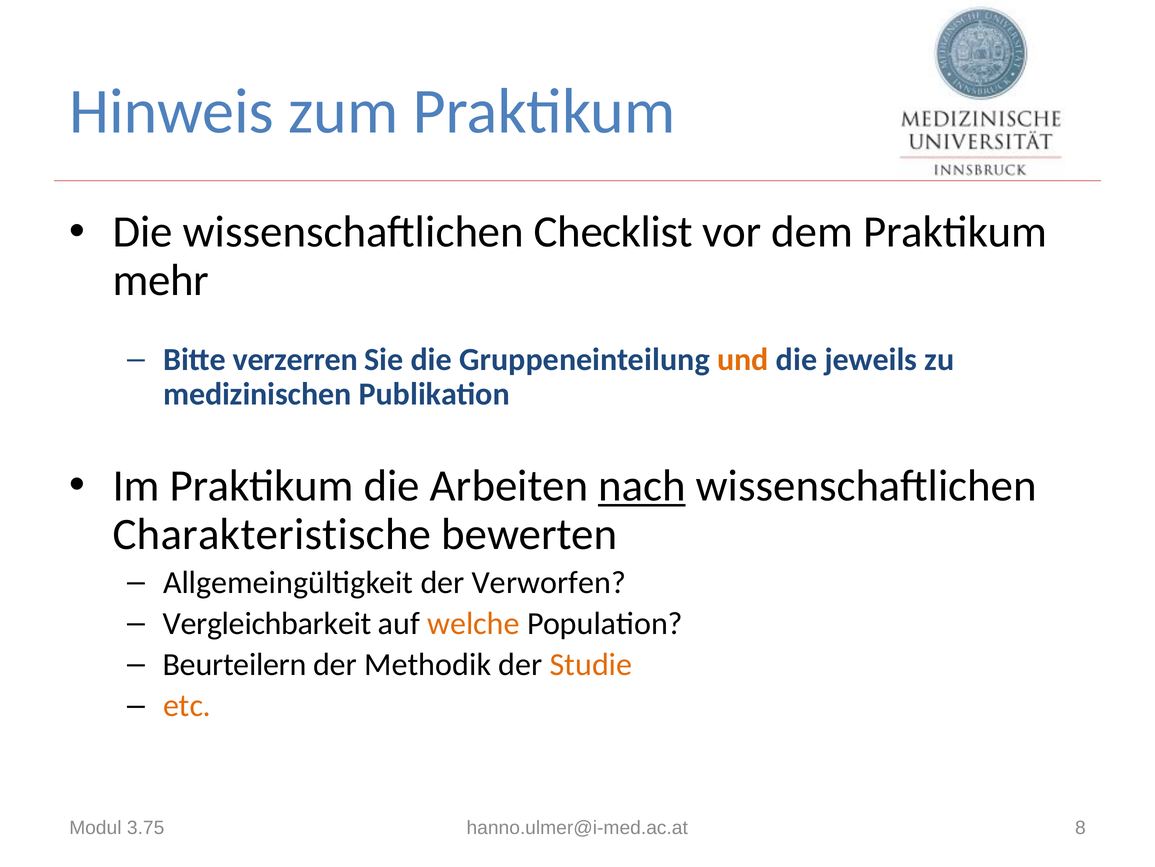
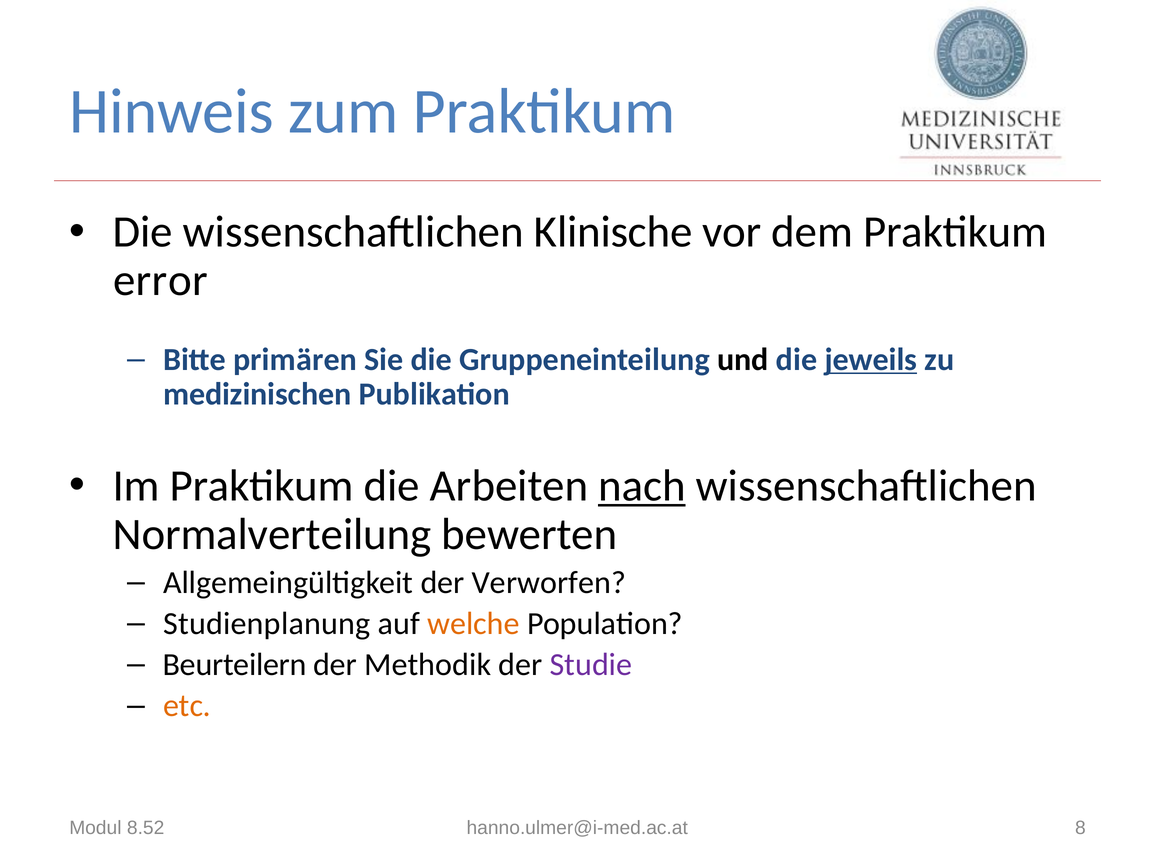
Checklist: Checklist -> Klinische (613, 232)
mehr: mehr -> error (160, 280)
verzerren: verzerren -> primären (295, 359)
und colour: orange -> black (743, 359)
jeweils underline: none -> present (871, 359)
Charakteristische: Charakteristische -> Normalverteilung (272, 534)
Vergleichbarkeit: Vergleichbarkeit -> Studienplanung (267, 623)
Studie colour: orange -> purple (591, 664)
3.75: 3.75 -> 8.52 (146, 827)
